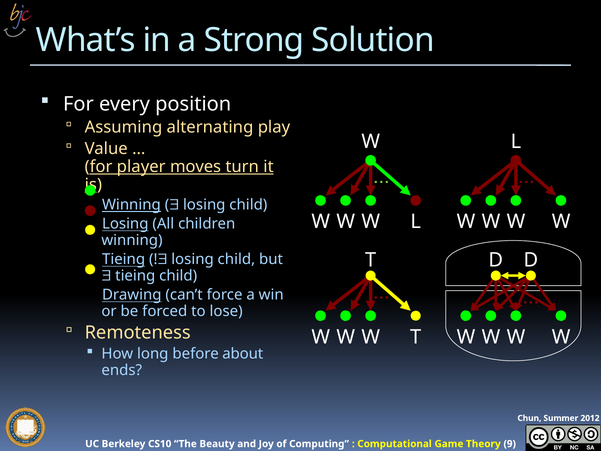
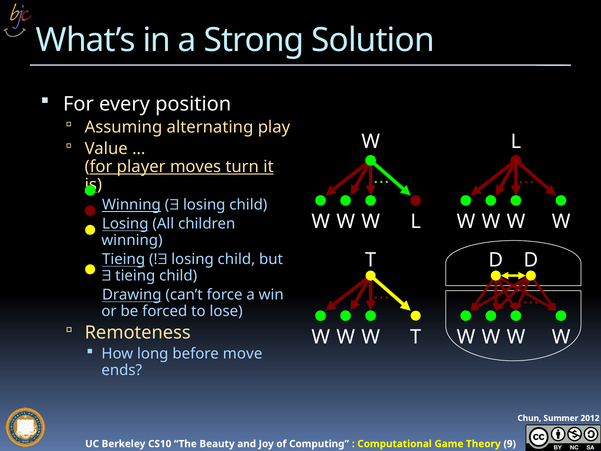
about: about -> move (243, 354)
